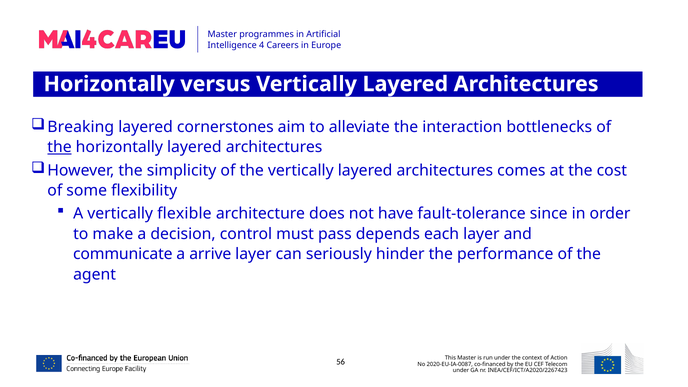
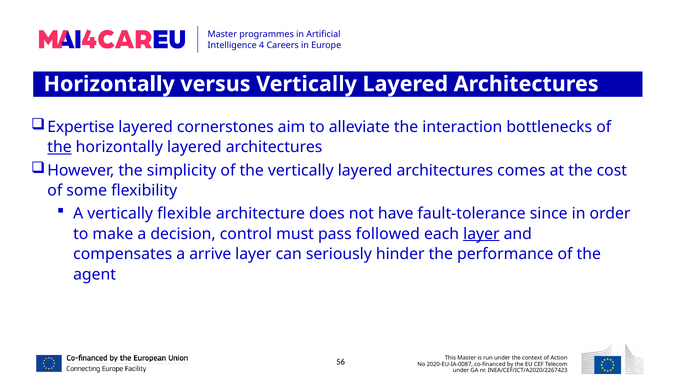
Breaking: Breaking -> Expertise (81, 127)
depends: depends -> followed (388, 234)
layer underline: none -> present (481, 234)
communicate: communicate -> compensates (123, 254)
